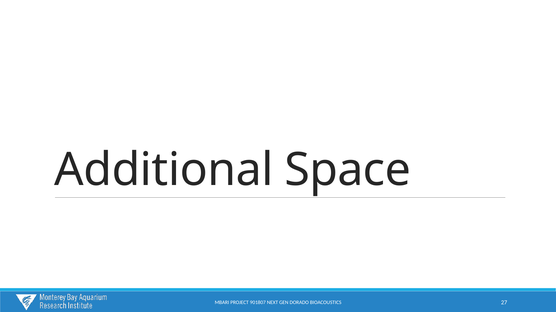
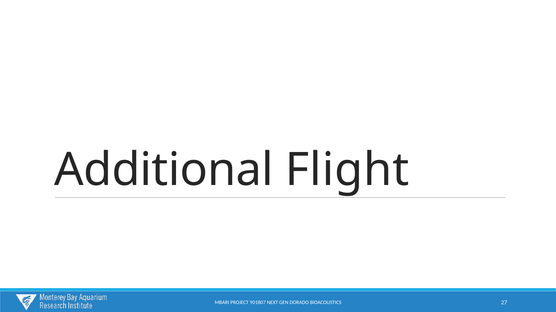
Space: Space -> Flight (347, 170)
